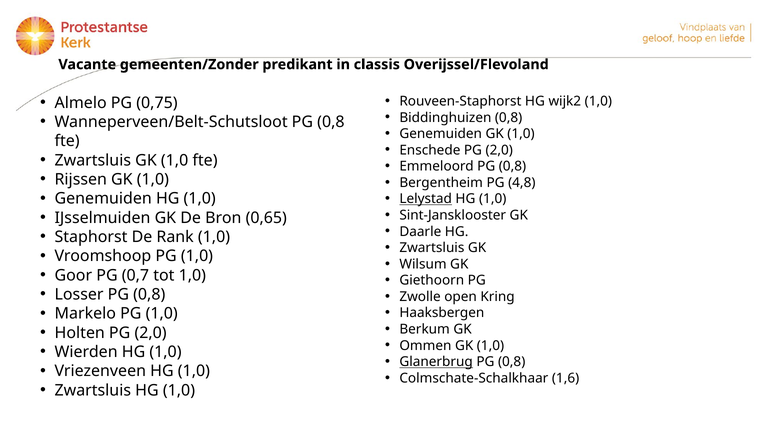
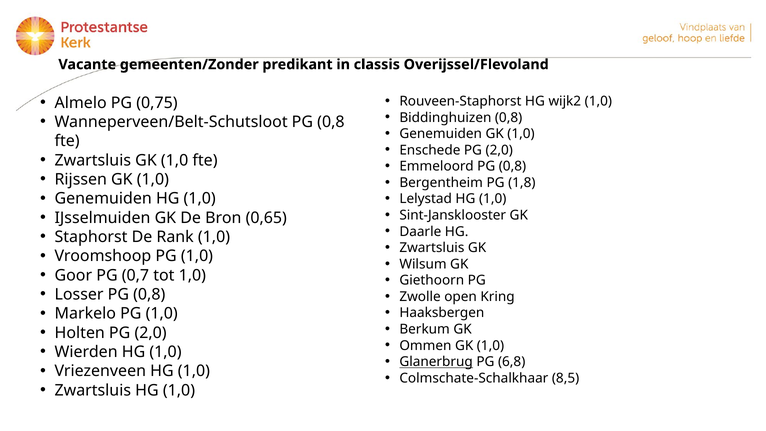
4,8: 4,8 -> 1,8 (522, 183)
Lelystad underline: present -> none (426, 199)
0,8: 0,8 -> 6,8 (512, 362)
1,6: 1,6 -> 8,5 (566, 378)
